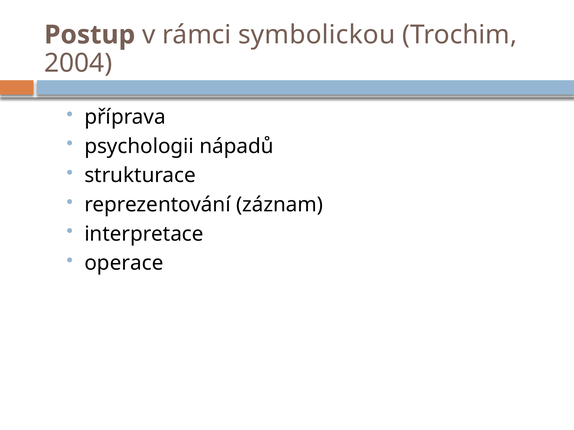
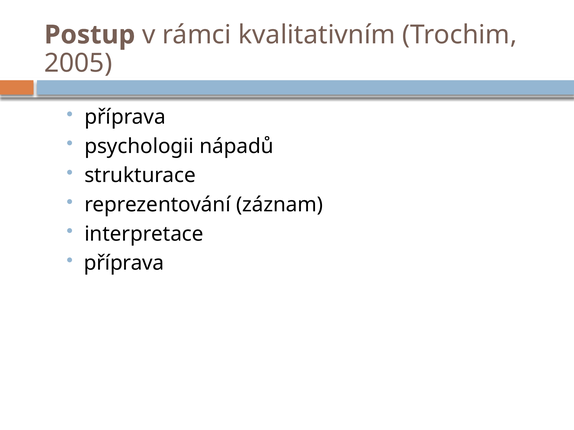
symbolickou: symbolickou -> kvalitativním (317, 35)
2004: 2004 -> 2005 (78, 63)
operace: operace -> příprava (124, 263)
